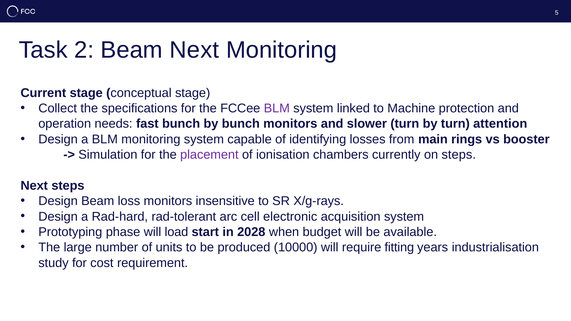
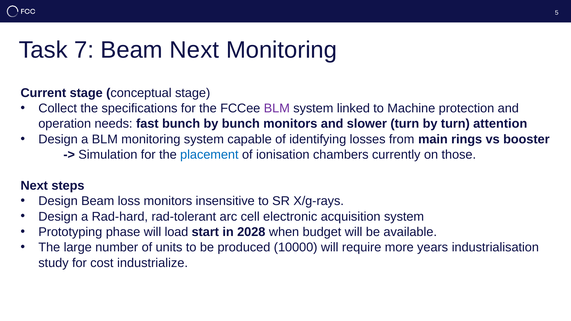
2: 2 -> 7 (84, 50)
placement colour: purple -> blue (209, 155)
on steps: steps -> those (459, 155)
fitting: fitting -> more (399, 248)
requirement: requirement -> industrialize (153, 263)
